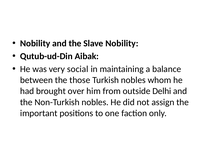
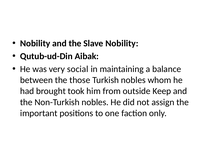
over: over -> took (76, 91)
Delhi: Delhi -> Keep (162, 91)
